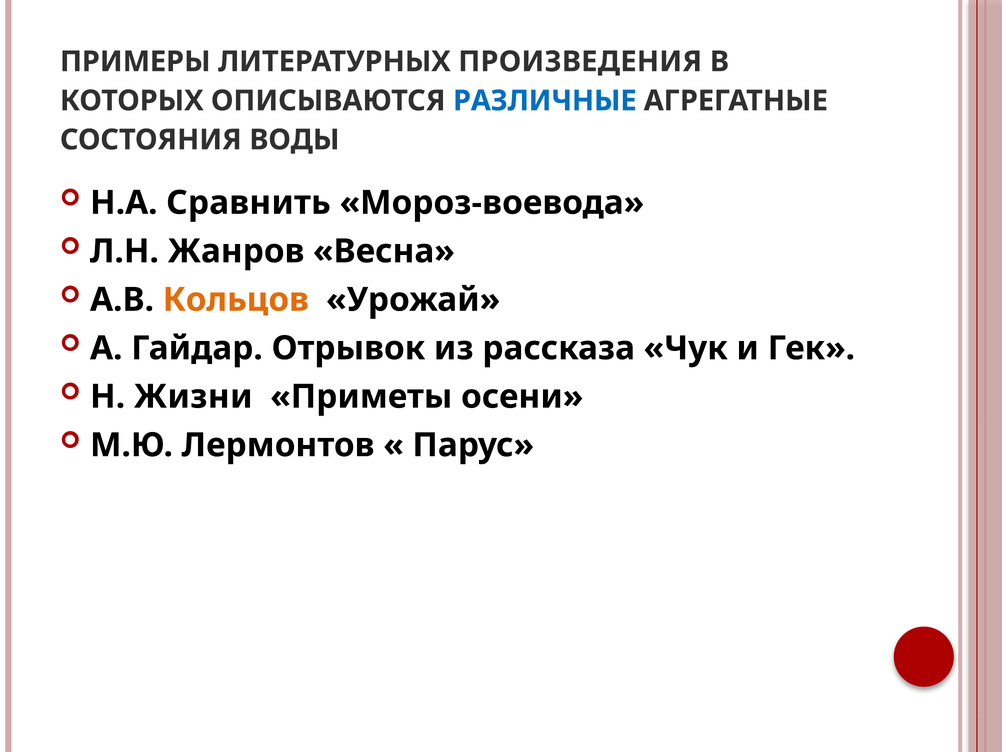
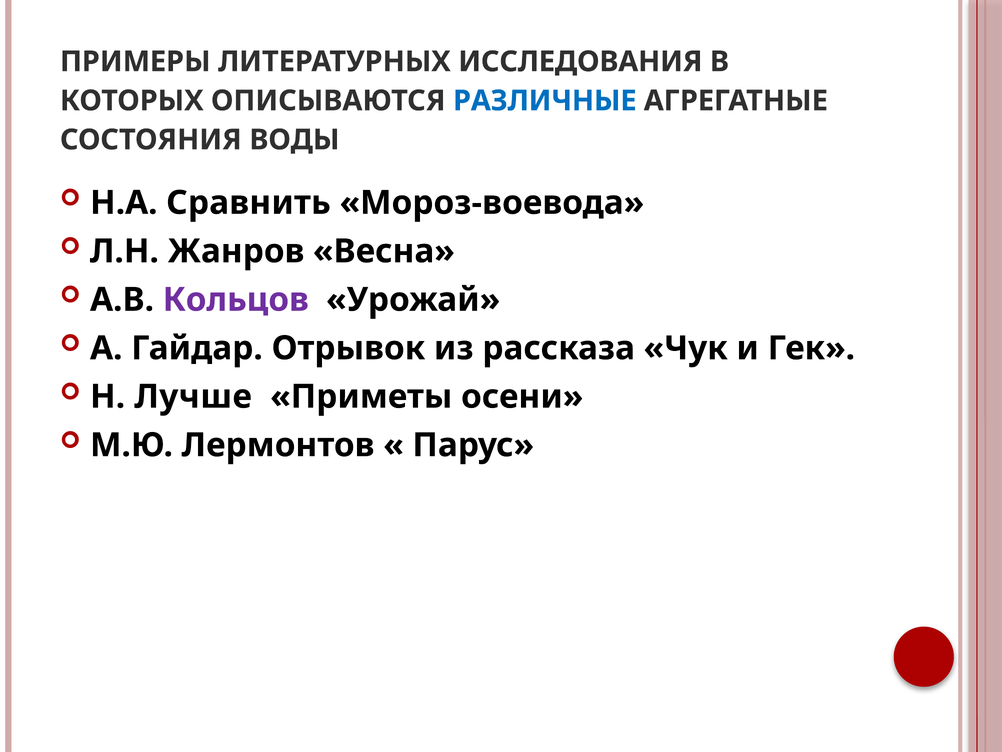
ПРОИЗВЕДЕНИЯ: ПРОИЗВЕДЕНИЯ -> ИССЛЕДОВАНИЯ (580, 62)
Кольцов colour: orange -> purple (236, 300)
Жизни: Жизни -> Лучше (193, 396)
